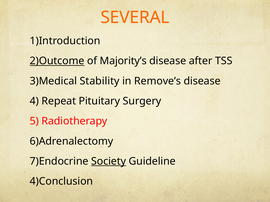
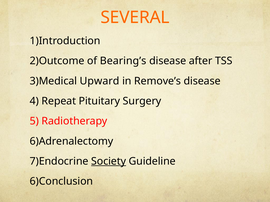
2)Outcome underline: present -> none (57, 61)
Majority’s: Majority’s -> Bearing’s (123, 61)
Stability: Stability -> Upward (100, 81)
4)Conclusion: 4)Conclusion -> 6)Conclusion (61, 182)
